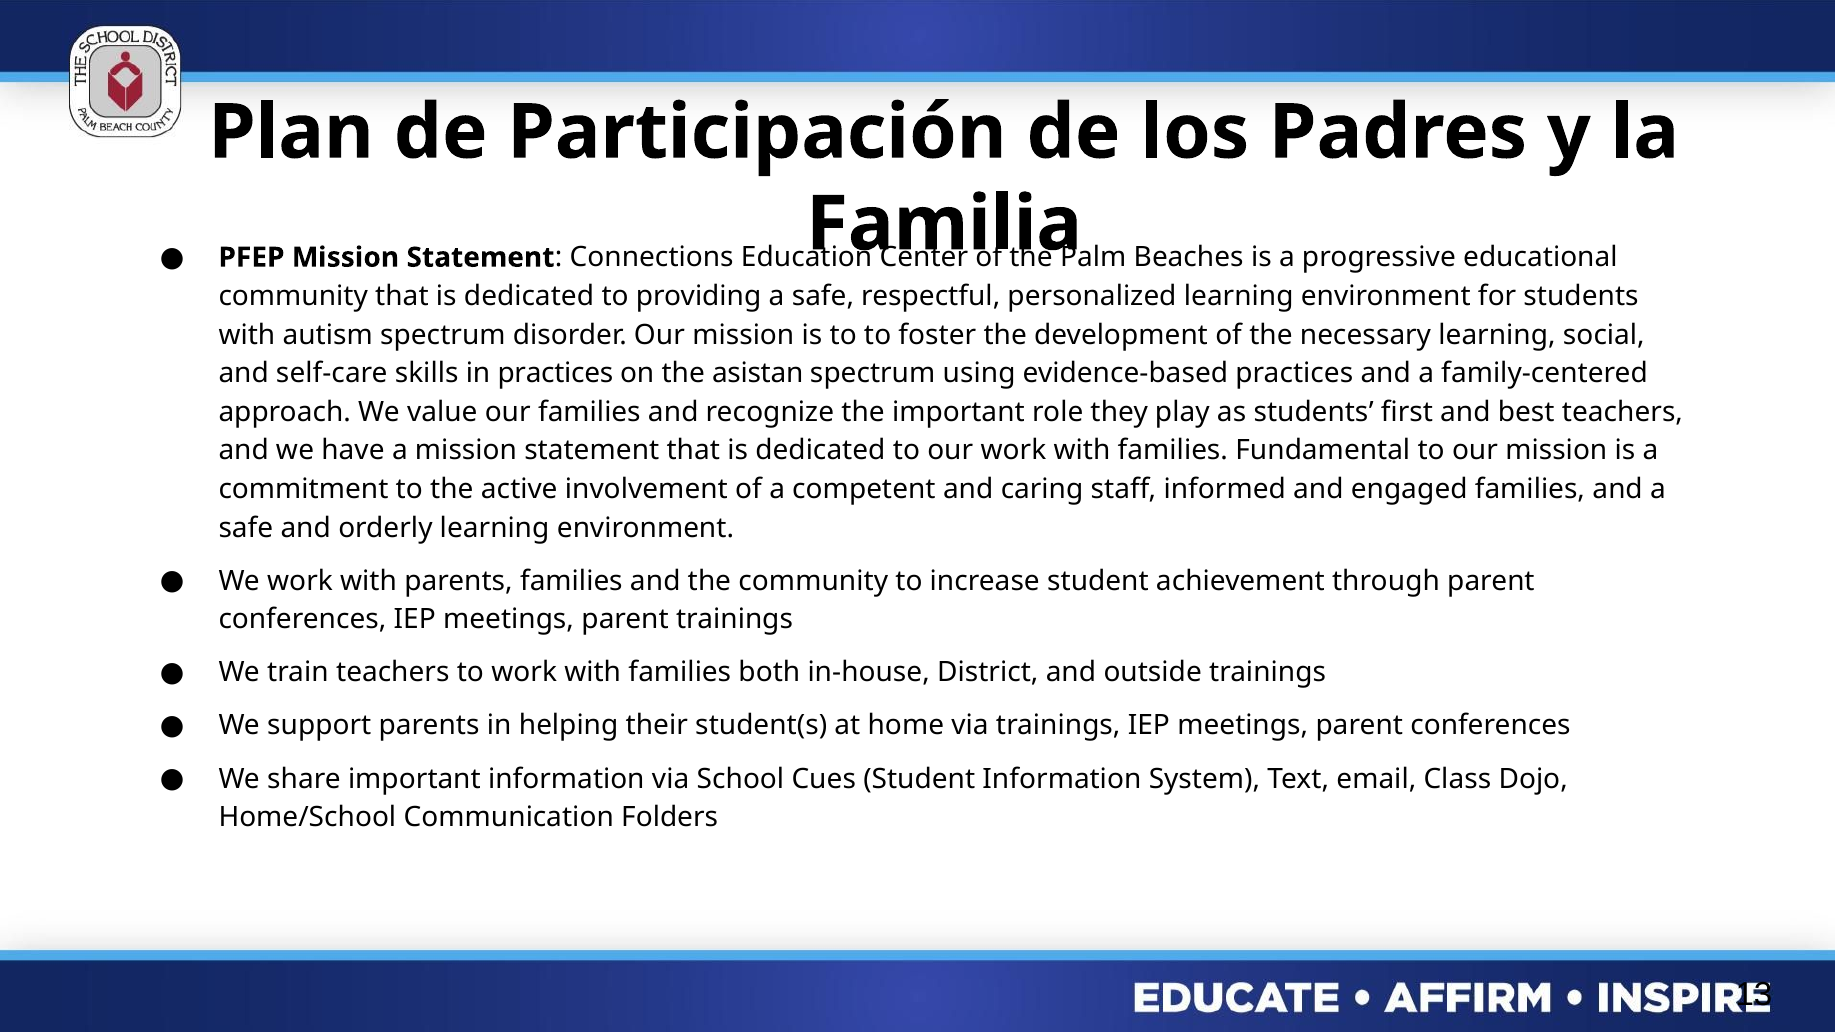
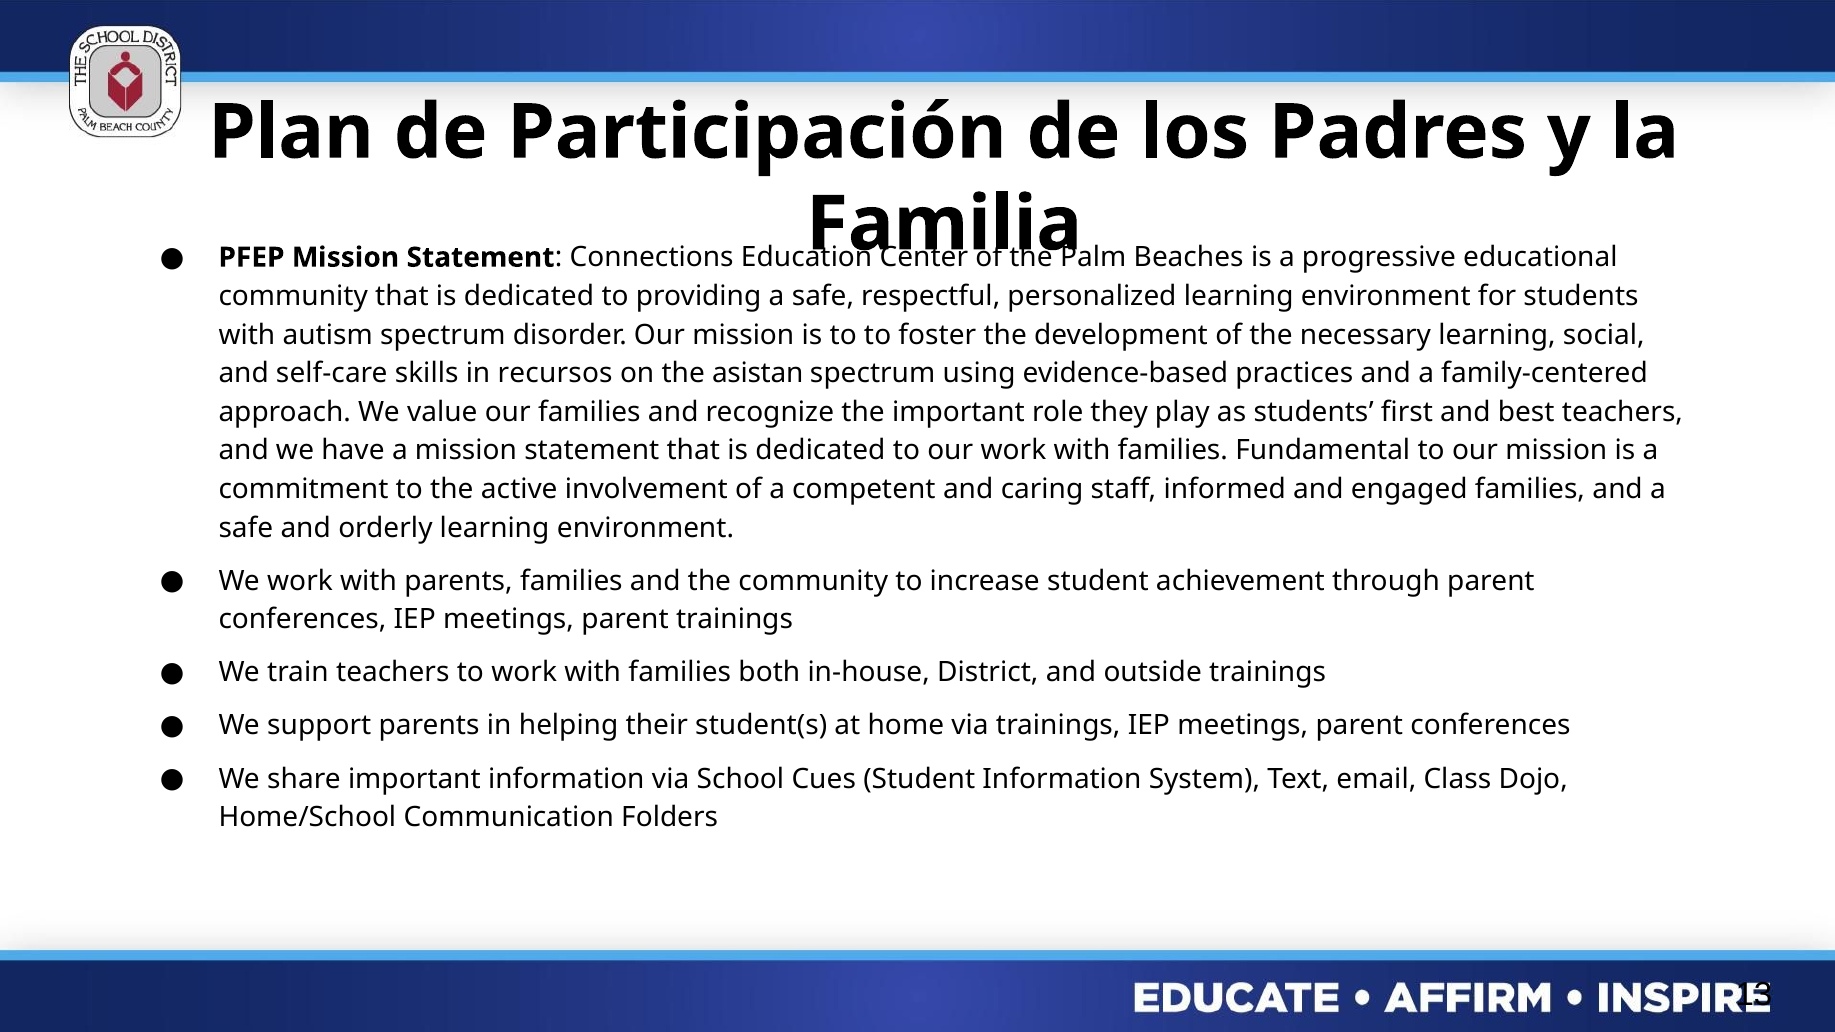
in practices: practices -> recursos (555, 374)
